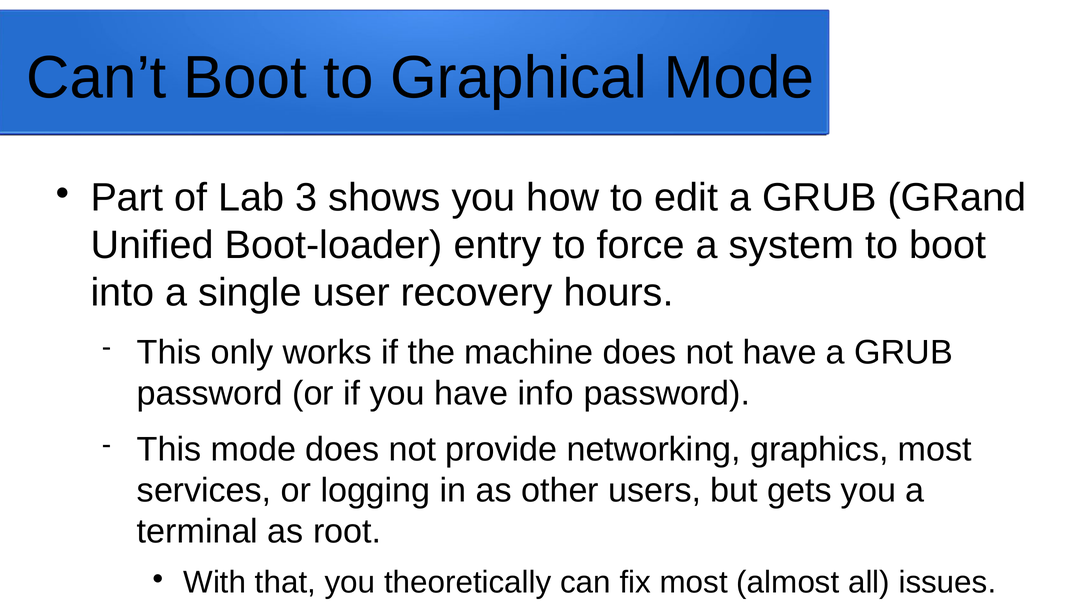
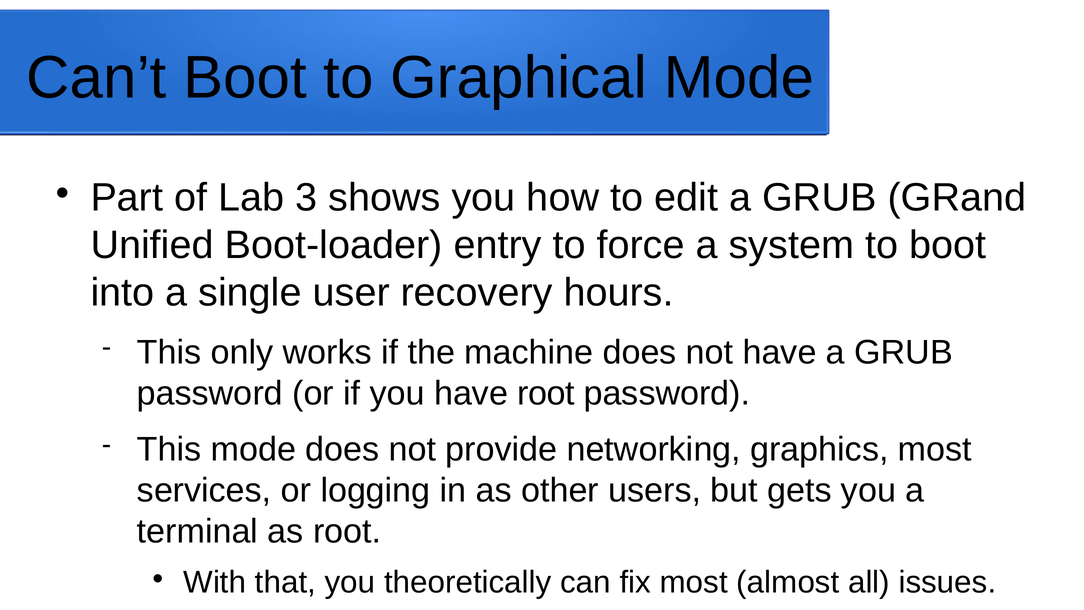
have info: info -> root (546, 393)
